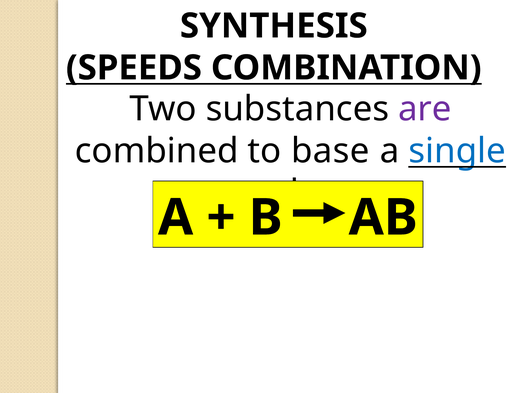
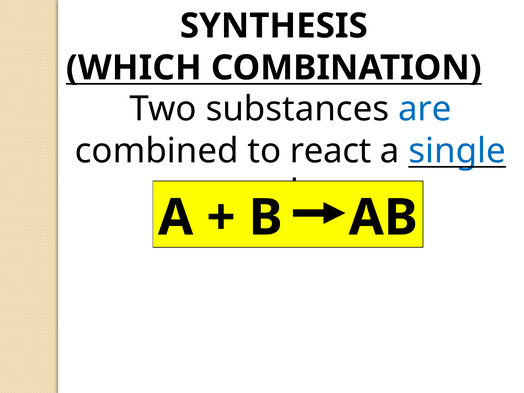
SPEEDS: SPEEDS -> WHICH (134, 68)
are colour: purple -> blue (425, 109)
base: base -> react (331, 151)
